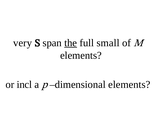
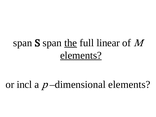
very: very -> span (23, 43)
small: small -> linear (108, 43)
elements underline: none -> present (81, 55)
